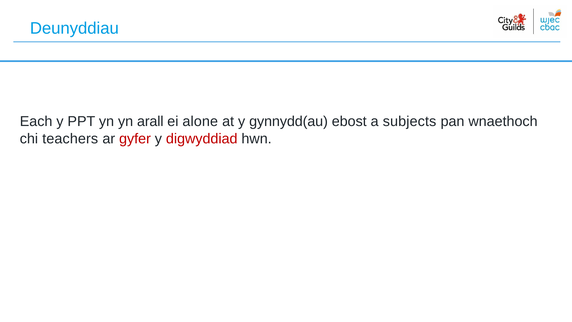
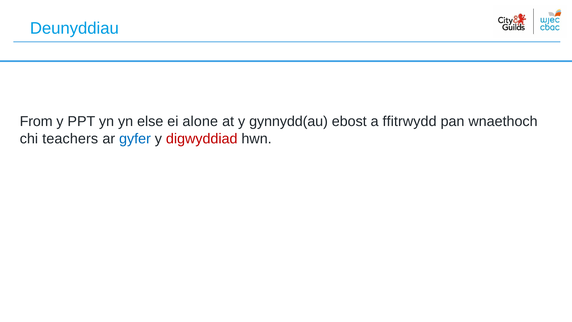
Each: Each -> From (36, 121)
arall: arall -> else (150, 121)
subjects: subjects -> ffitrwydd (410, 121)
gyfer colour: red -> blue (135, 139)
